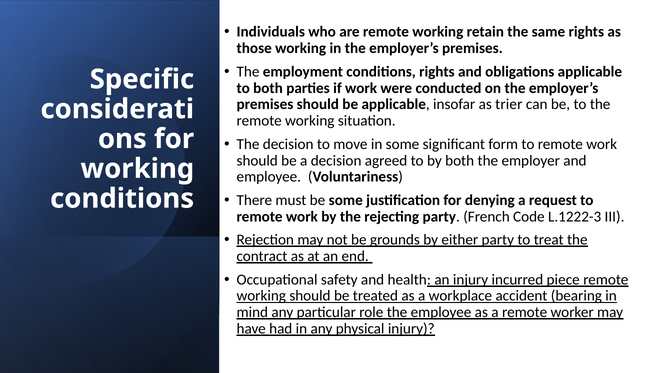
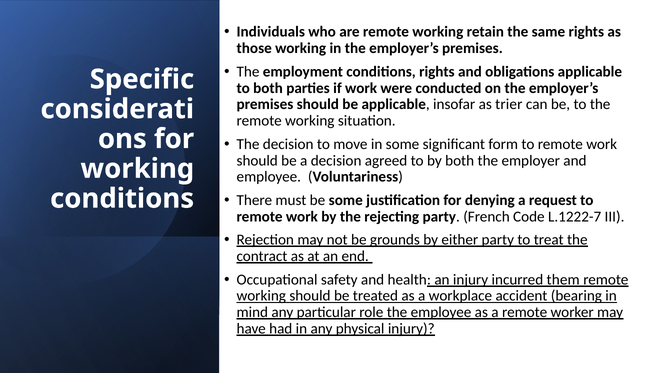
L.1222-3: L.1222-3 -> L.1222-7 (575, 216)
piece: piece -> them (563, 279)
